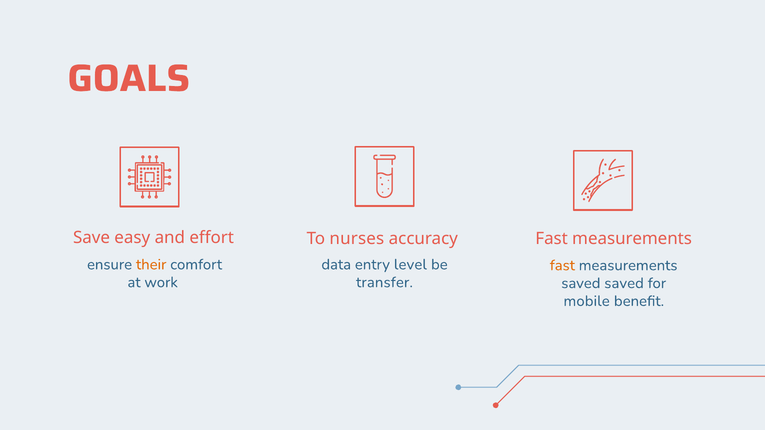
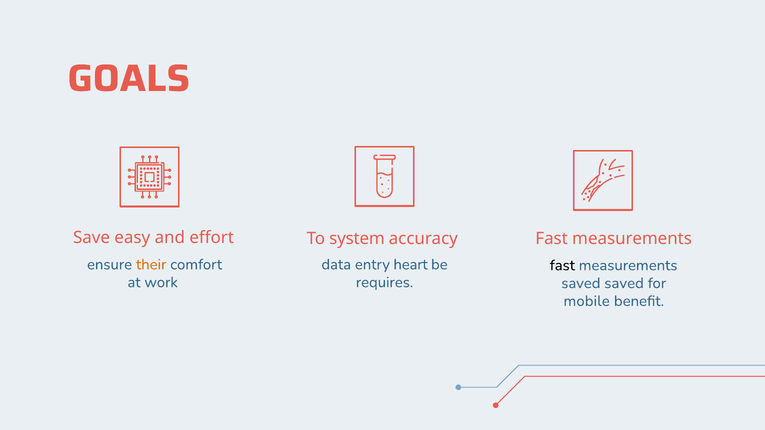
nurses: nurses -> system (357, 239)
level: level -> heart (411, 265)
fast colour: orange -> black (562, 266)
transfer: transfer -> requires (385, 283)
